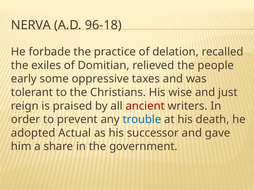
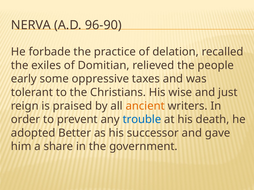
96-18: 96-18 -> 96-90 (103, 25)
ancient colour: red -> orange (145, 106)
Actual: Actual -> Better (75, 133)
